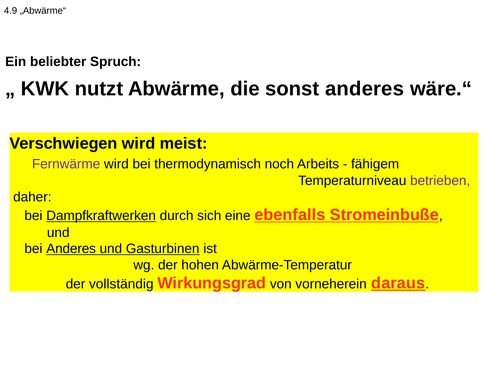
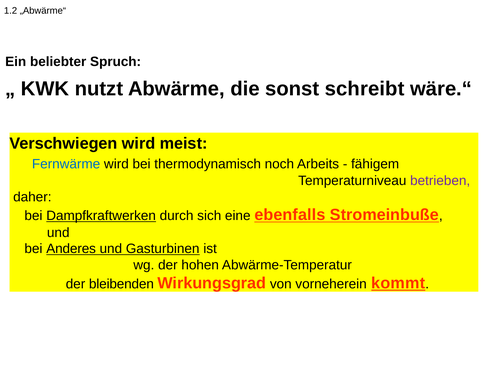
4.9: 4.9 -> 1.2 (11, 11)
sonst anderes: anderes -> schreibt (365, 89)
Fernwärme colour: purple -> blue (66, 164)
vollständig: vollständig -> bleibenden (121, 284)
daraus: daraus -> kommt (398, 283)
